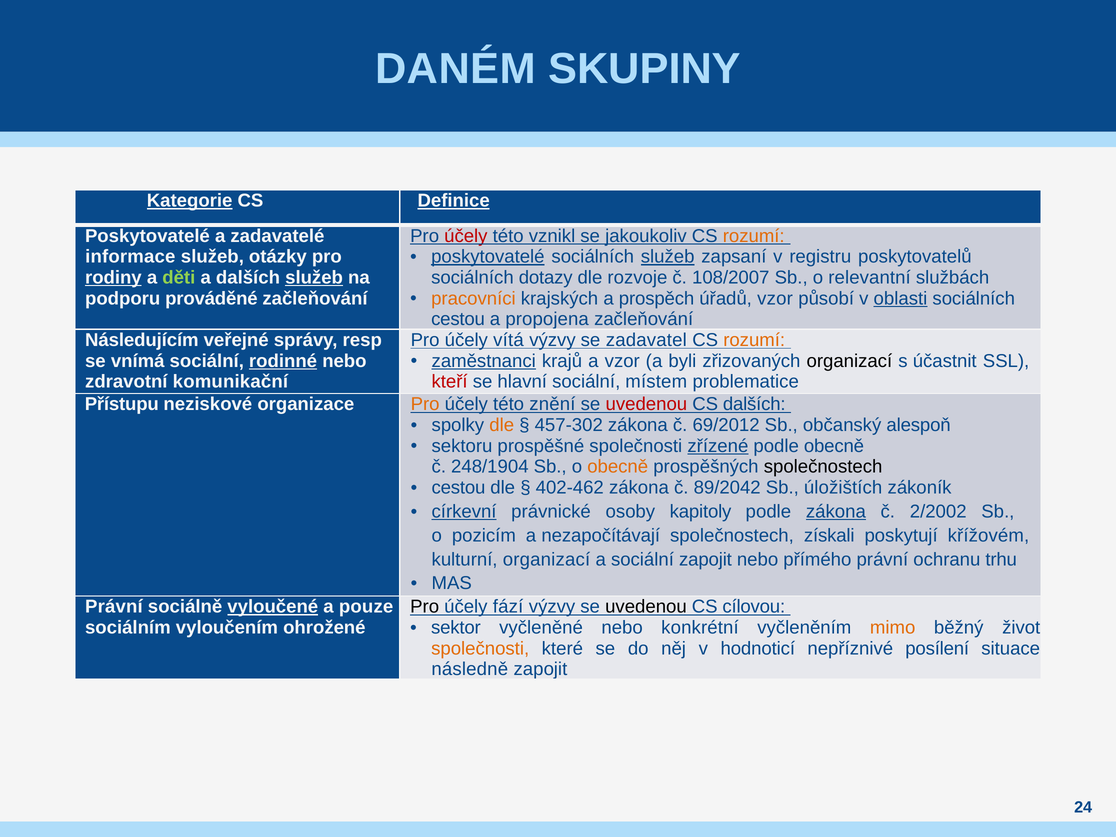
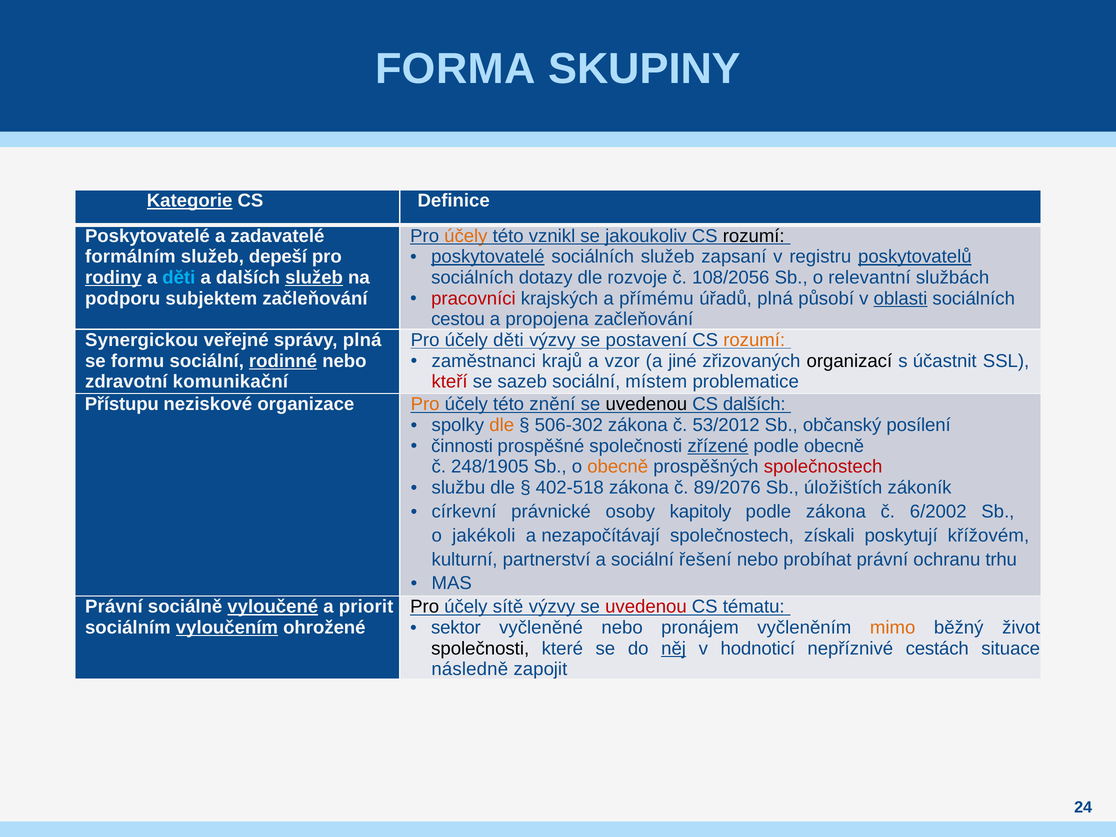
DANÉM: DANÉM -> FORMA (455, 69)
Definice underline: present -> none (454, 201)
účely colour: red -> orange (466, 236)
rozumí colour: orange -> black (754, 236)
informace: informace -> formálním (130, 257)
otázky: otázky -> depeší (278, 257)
služeb underline: present -> none (668, 257)
poskytovatelů underline: none -> present (915, 257)
děti colour: light green -> light blue (179, 278)
108/2007: 108/2007 -> 108/2056 (731, 278)
prováděné: prováděné -> subjektem (211, 298)
pracovníci colour: orange -> red (473, 298)
prospěch: prospěch -> přímému (656, 298)
úřadů vzor: vzor -> plná (775, 298)
Následujícím: Následujícím -> Synergickou (142, 340)
správy resp: resp -> plná (362, 340)
účely vítá: vítá -> děti (508, 340)
zadavatel: zadavatel -> postavení (646, 340)
vnímá: vnímá -> formu (138, 361)
zaměstnanci underline: present -> none (484, 361)
byli: byli -> jiné (682, 361)
hlavní: hlavní -> sazeb (522, 382)
uvedenou colour: red -> black (646, 404)
457-302: 457-302 -> 506-302 (569, 425)
69/2012: 69/2012 -> 53/2012 (726, 425)
alespoň: alespoň -> posílení (919, 425)
sektoru: sektoru -> činnosti (462, 446)
248/1904: 248/1904 -> 248/1905 (490, 467)
společnostech colour: black -> red (823, 467)
cestou: cestou -> službu (458, 488)
402-462: 402-462 -> 402-518 (570, 488)
89/2042: 89/2042 -> 89/2076 (727, 488)
církevní underline: present -> none (464, 511)
zákona underline: present -> none (836, 511)
2/2002: 2/2002 -> 6/2002 (938, 511)
pozicím: pozicím -> jakékoli (484, 535)
kulturní organizací: organizací -> partnerství (547, 559)
sociální zapojit: zapojit -> řešení (705, 559)
přímého: přímého -> probíhat (817, 559)
pouze: pouze -> priorit (366, 607)
fází: fází -> sítě (508, 607)
uvedenou colour: black -> red (646, 607)
cílovou: cílovou -> tématu (754, 607)
konkrétní: konkrétní -> pronájem (700, 628)
vyloučením underline: none -> present (227, 628)
společnosti colour: orange -> black (480, 648)
něj underline: none -> present (674, 648)
posílení: posílení -> cestách (937, 648)
